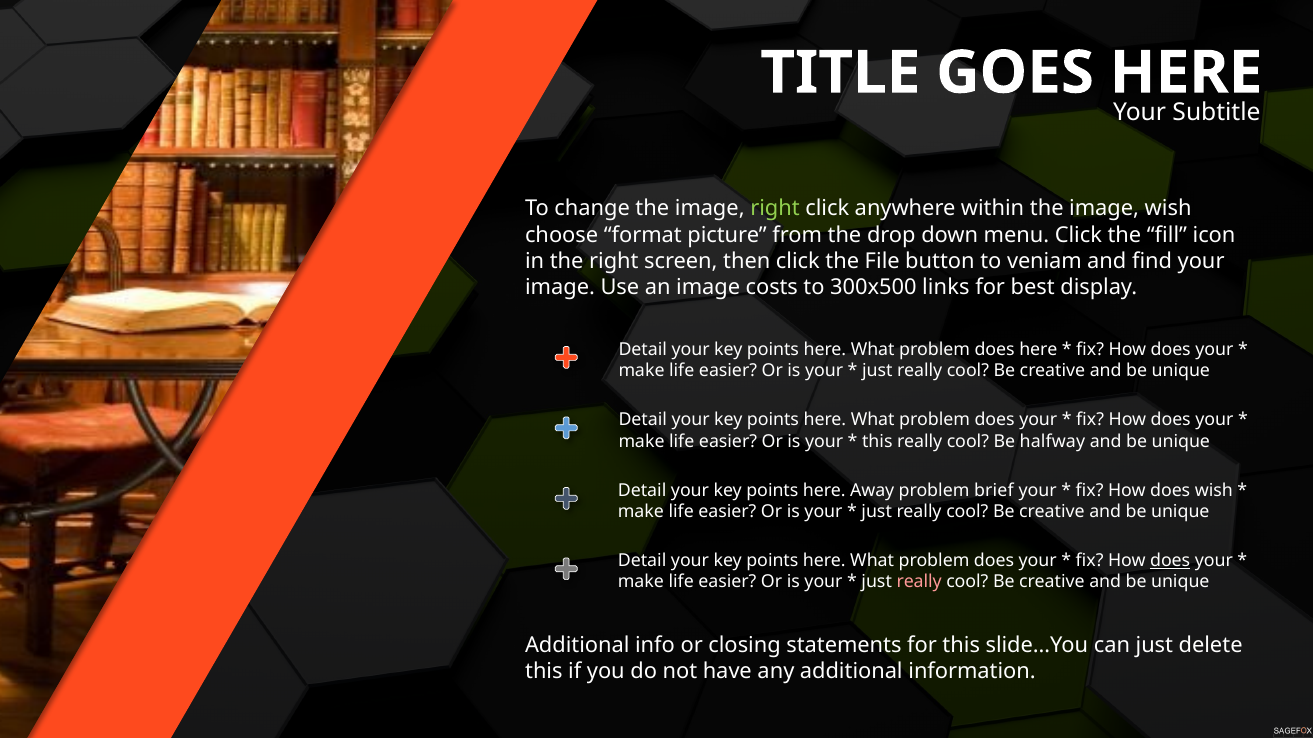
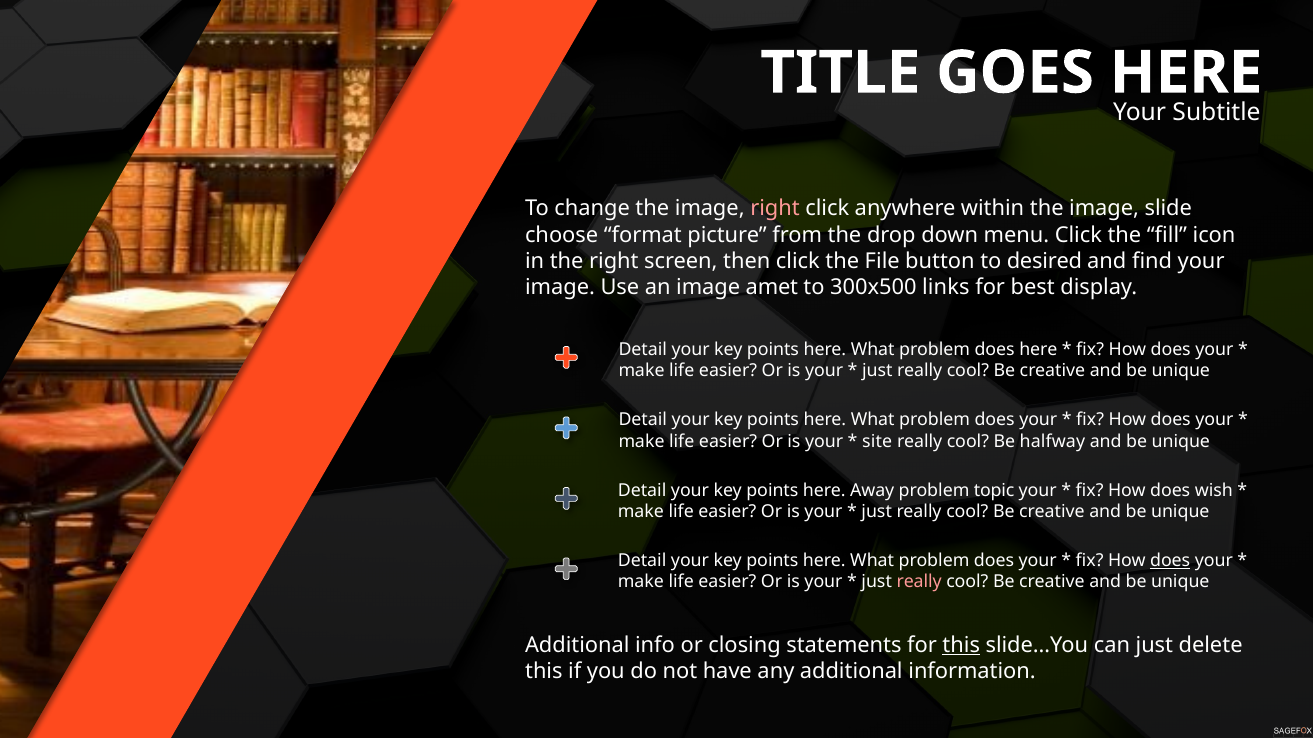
right colour: light green -> pink (775, 209)
image wish: wish -> slide (1168, 209)
veniam: veniam -> desired (1044, 261)
costs: costs -> amet (772, 288)
this: this -> site (877, 441)
brief: brief -> topic (994, 491)
this underline: none -> present (961, 645)
